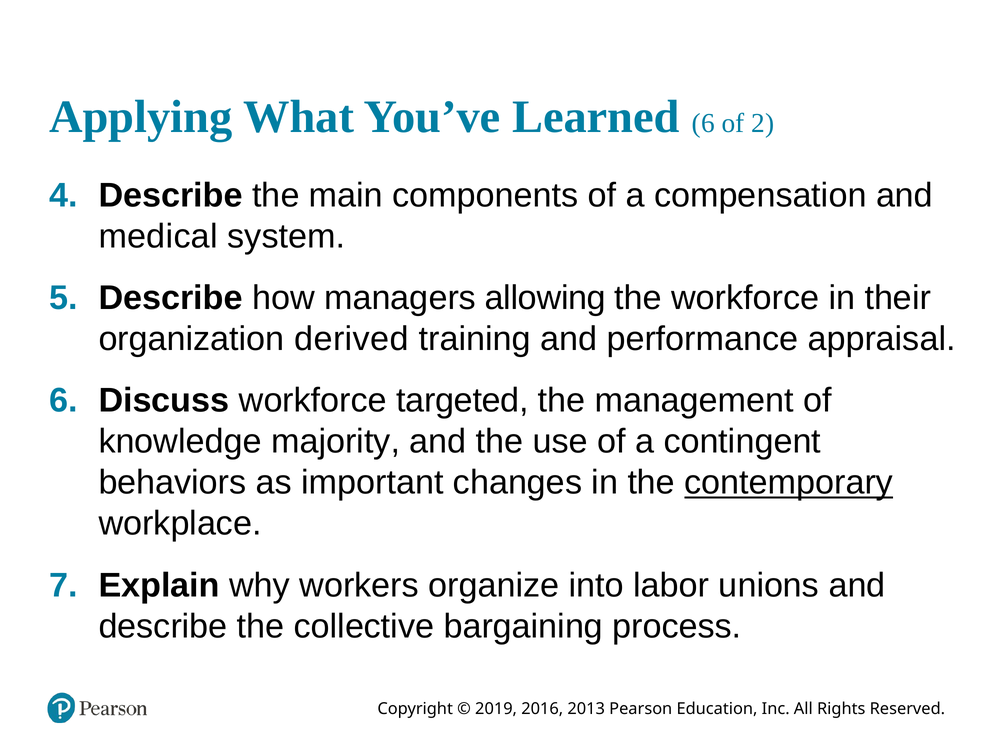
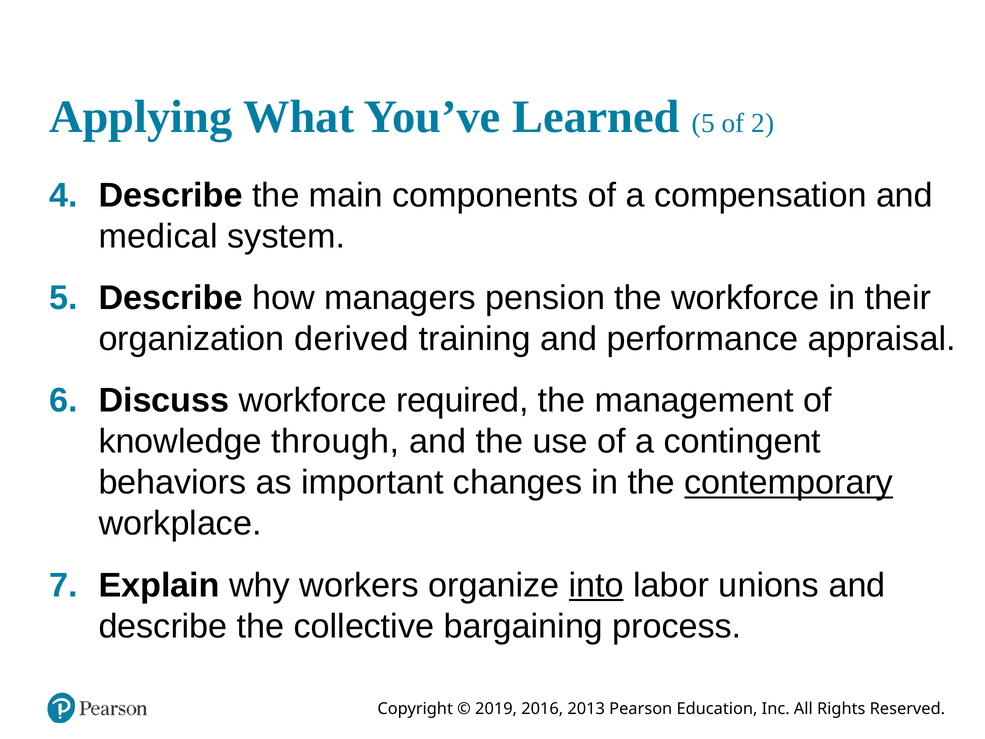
Learned 6: 6 -> 5 (703, 123)
allowing: allowing -> pension (545, 298)
targeted: targeted -> required (462, 400)
majority: majority -> through (335, 441)
into underline: none -> present (596, 585)
